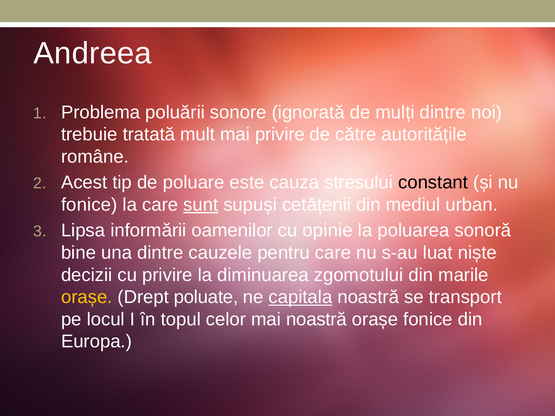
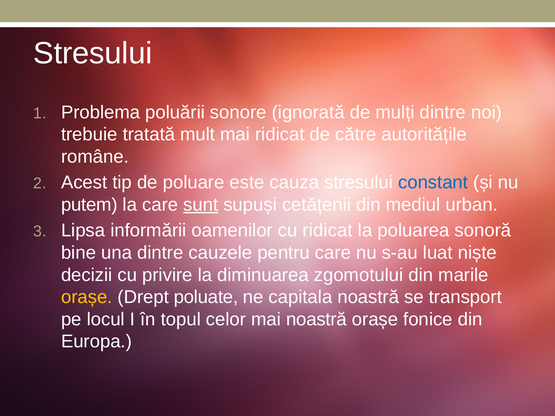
Andreea: Andreea -> Stresului (93, 53)
mai privire: privire -> ridicat (280, 134)
constant colour: black -> blue (433, 183)
fonice: fonice -> putem (89, 205)
cu opinie: opinie -> ridicat (328, 231)
capitala underline: present -> none (300, 297)
